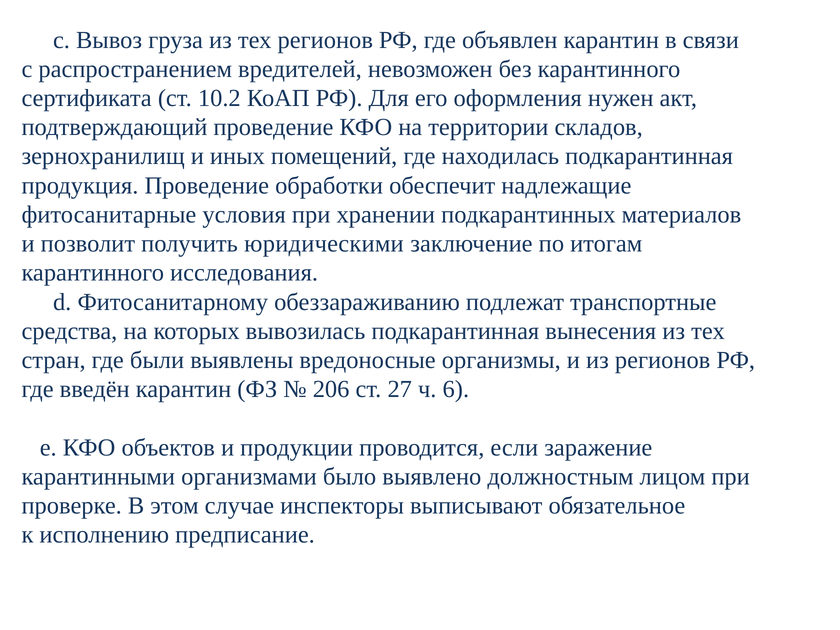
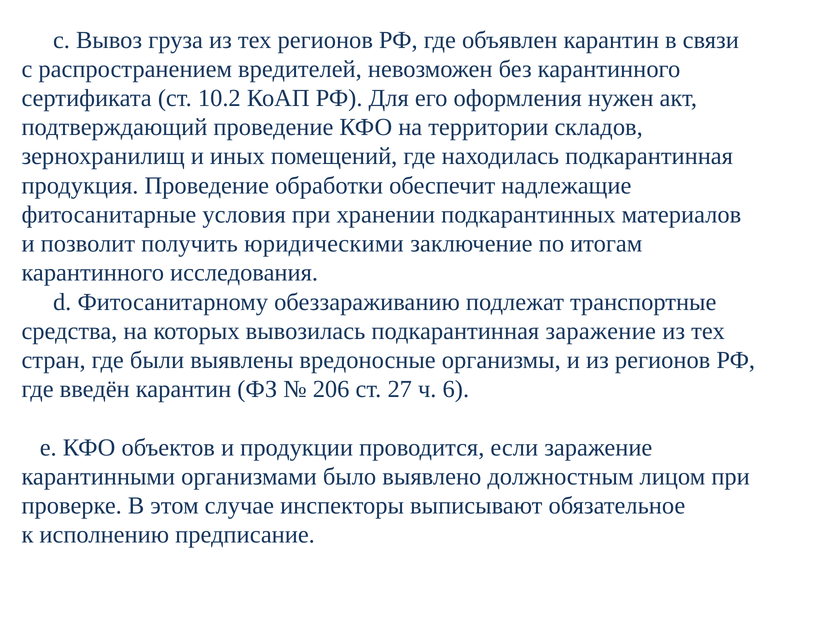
подкарантинная вынесения: вынесения -> заражение (601, 331)
